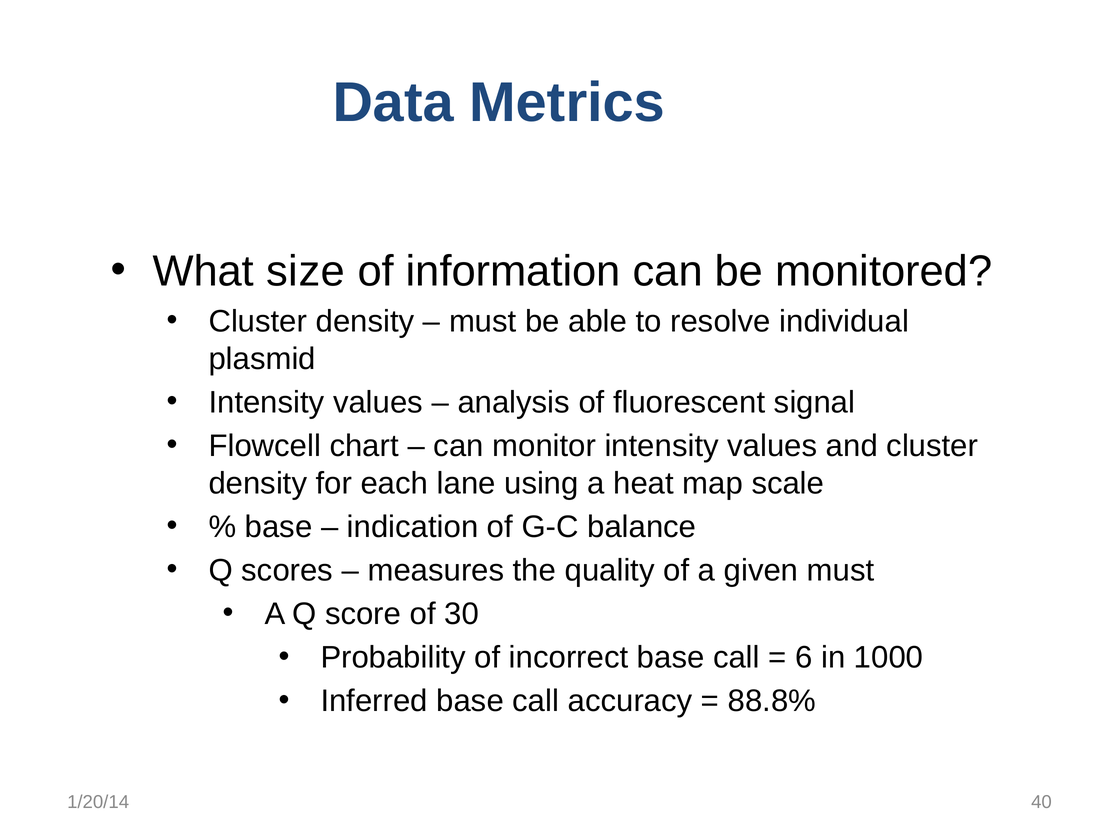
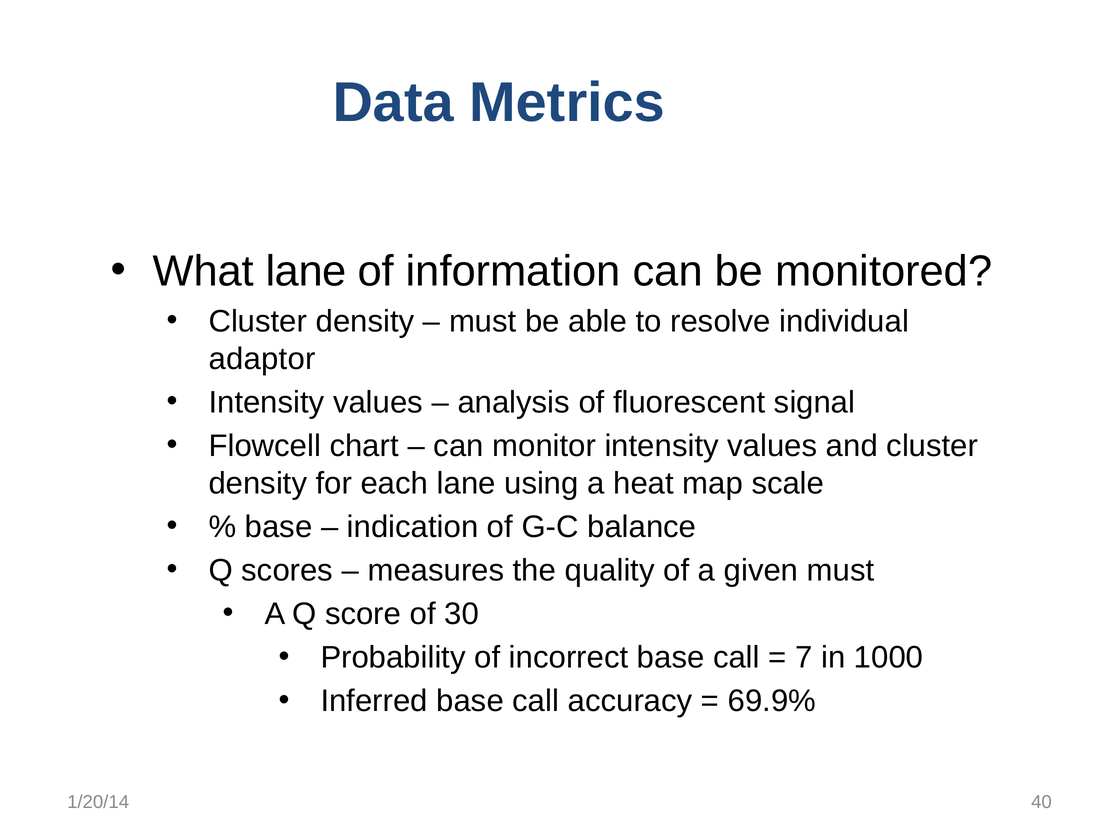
What size: size -> lane (306, 271)
plasmid: plasmid -> adaptor (262, 358)
6: 6 -> 7 (804, 657)
88.8%: 88.8% -> 69.9% (772, 700)
